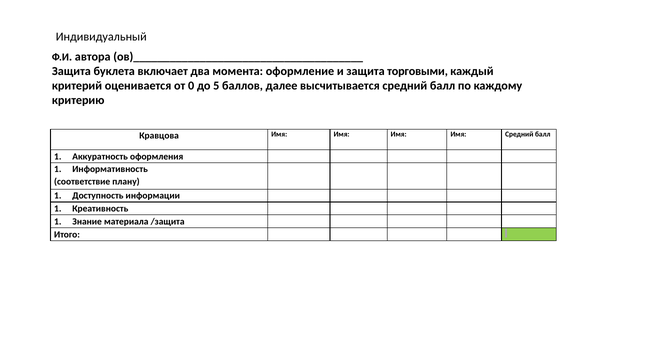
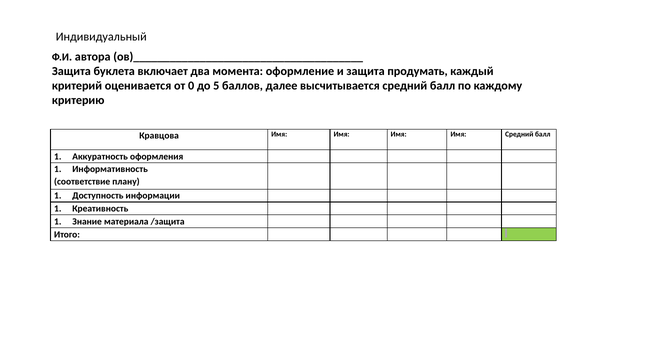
торговыми: торговыми -> продумать (418, 71)
